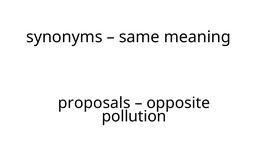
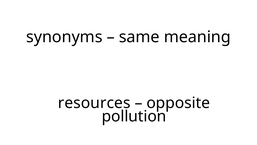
proposals: proposals -> resources (94, 103)
